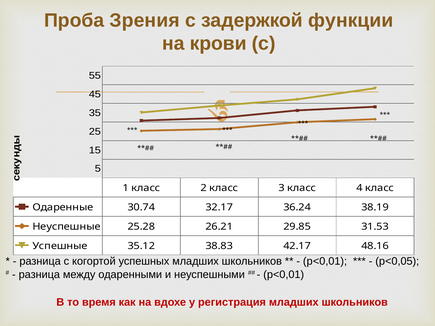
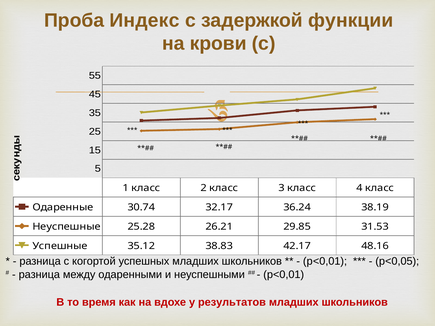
Зрения: Зрения -> Индекс (145, 20)
регистрация: регистрация -> результатов (232, 303)
